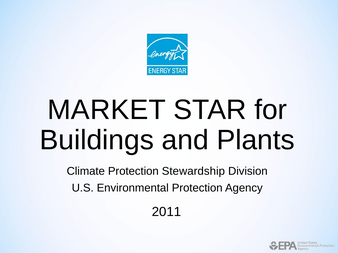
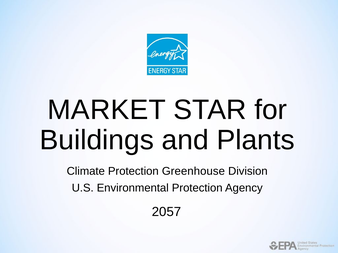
Stewardship: Stewardship -> Greenhouse (193, 171)
2011: 2011 -> 2057 (167, 212)
